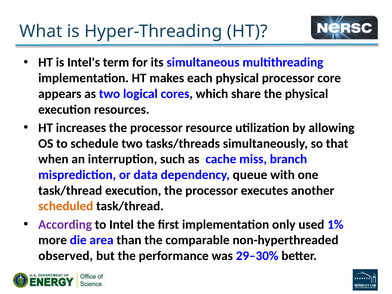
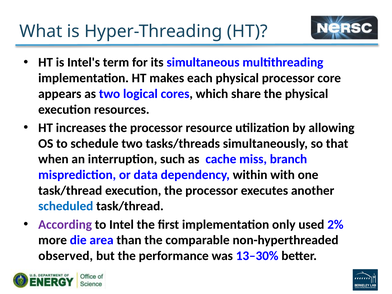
queue: queue -> within (250, 175)
scheduled colour: orange -> blue (66, 206)
1%: 1% -> 2% (335, 224)
29–30%: 29–30% -> 13–30% (257, 256)
